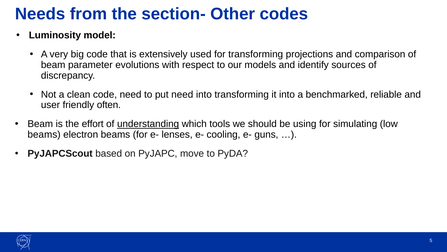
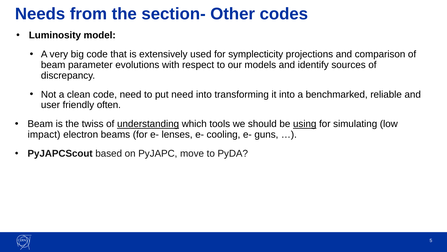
for transforming: transforming -> symplecticity (256, 54)
effort: effort -> twiss (93, 124)
using underline: none -> present (305, 124)
beams: beams -> impact (44, 134)
